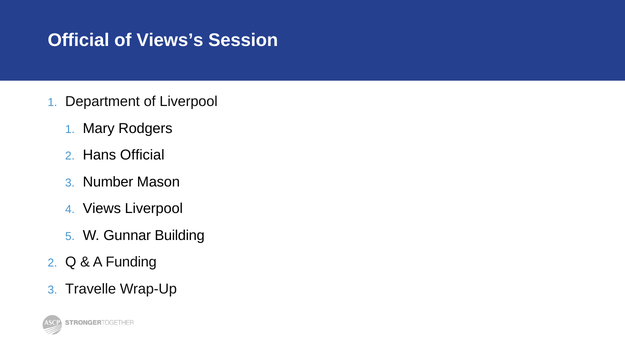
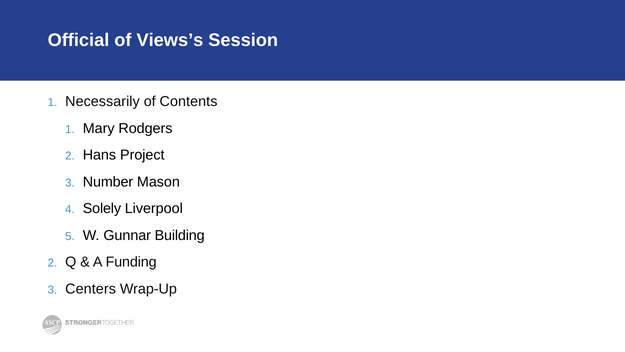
Department: Department -> Necessarily (102, 101)
of Liverpool: Liverpool -> Contents (189, 101)
Hans Official: Official -> Project (142, 155)
Views: Views -> Solely (102, 208)
Travelle: Travelle -> Centers (91, 288)
